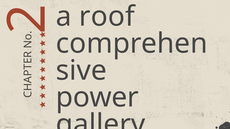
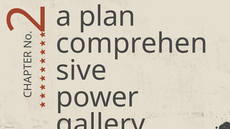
roof: roof -> plan (107, 17)
